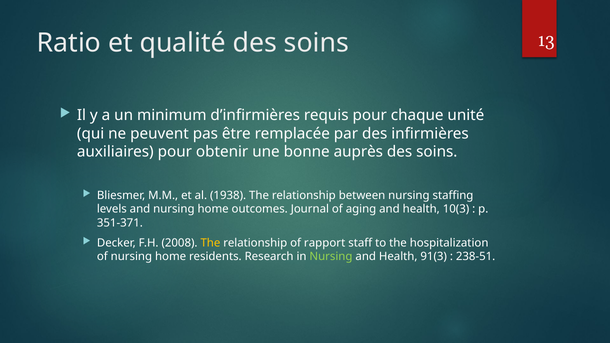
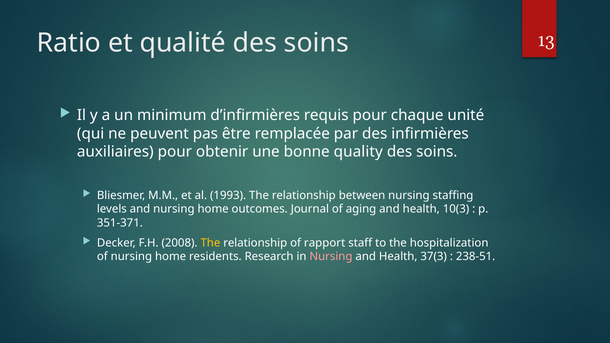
auprès: auprès -> quality (358, 152)
1938: 1938 -> 1993 (228, 196)
Nursing colour: light green -> pink (331, 257)
91(3: 91(3 -> 37(3 (434, 257)
